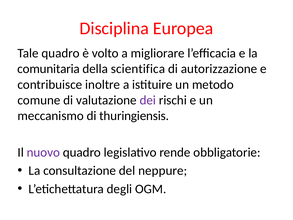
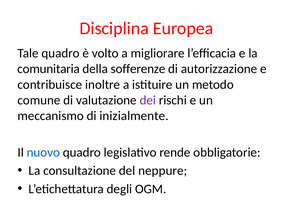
scientifica: scientifica -> sofferenze (138, 69)
thuringiensis: thuringiensis -> inizialmente (134, 116)
nuovo colour: purple -> blue (43, 152)
